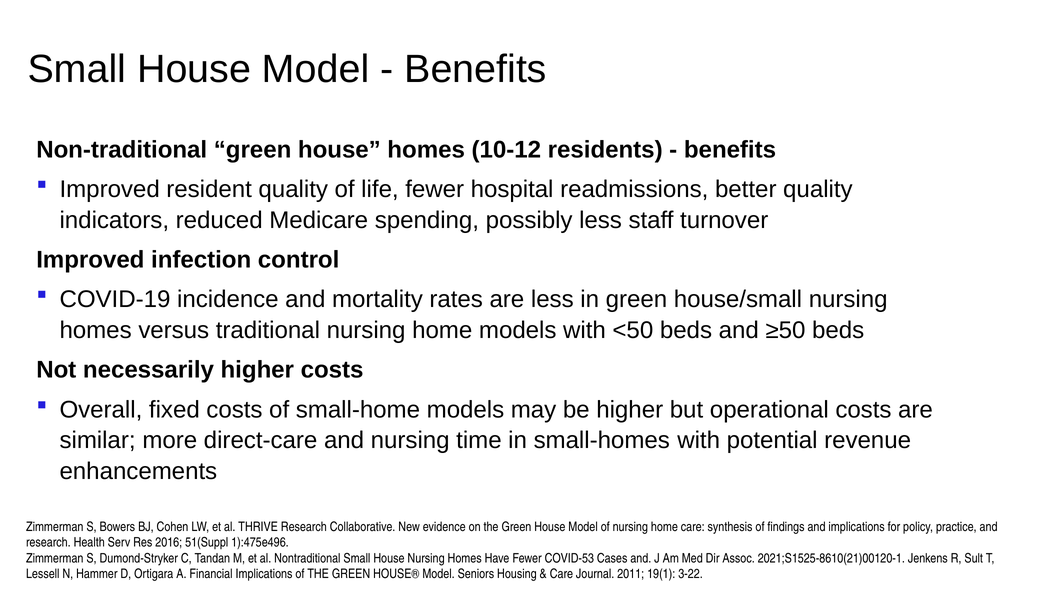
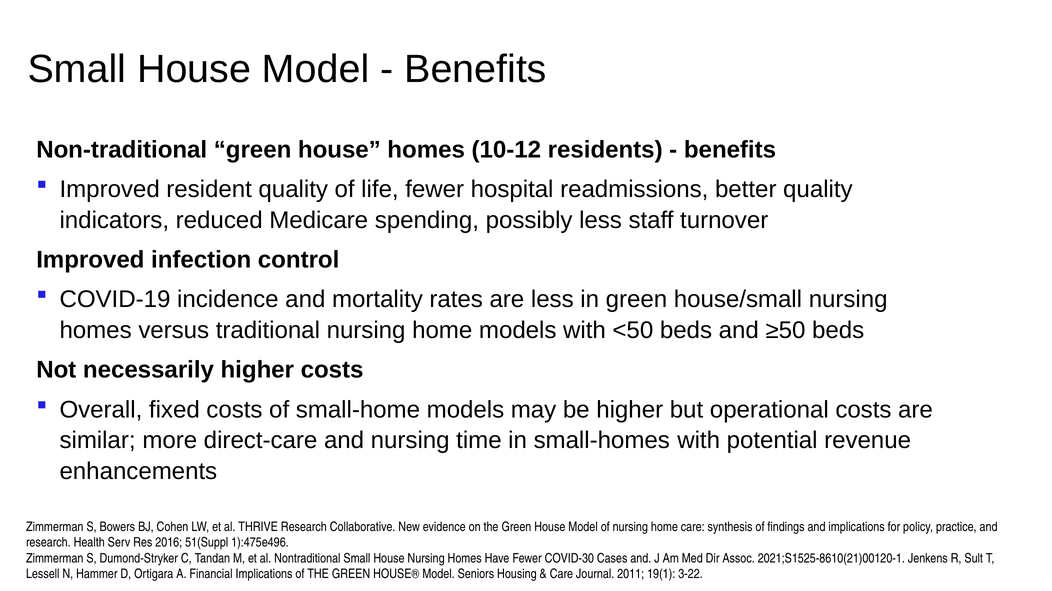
COVID-53: COVID-53 -> COVID-30 (569, 559)
